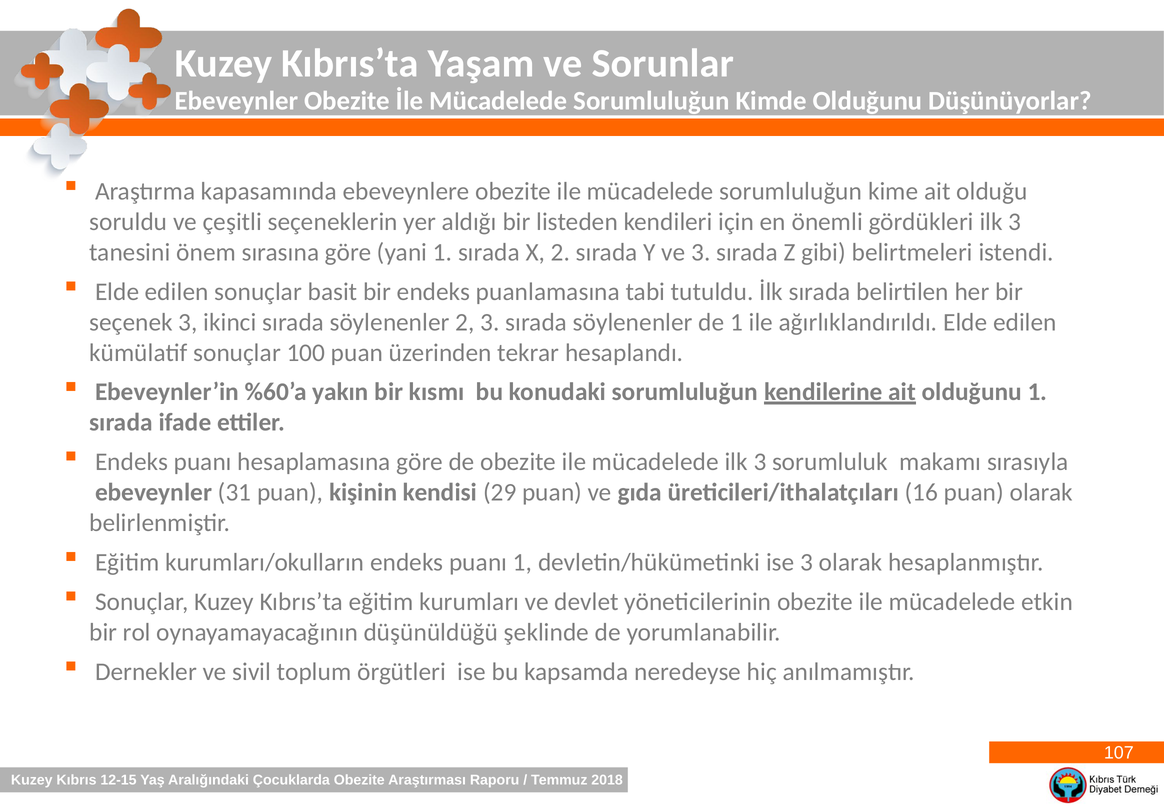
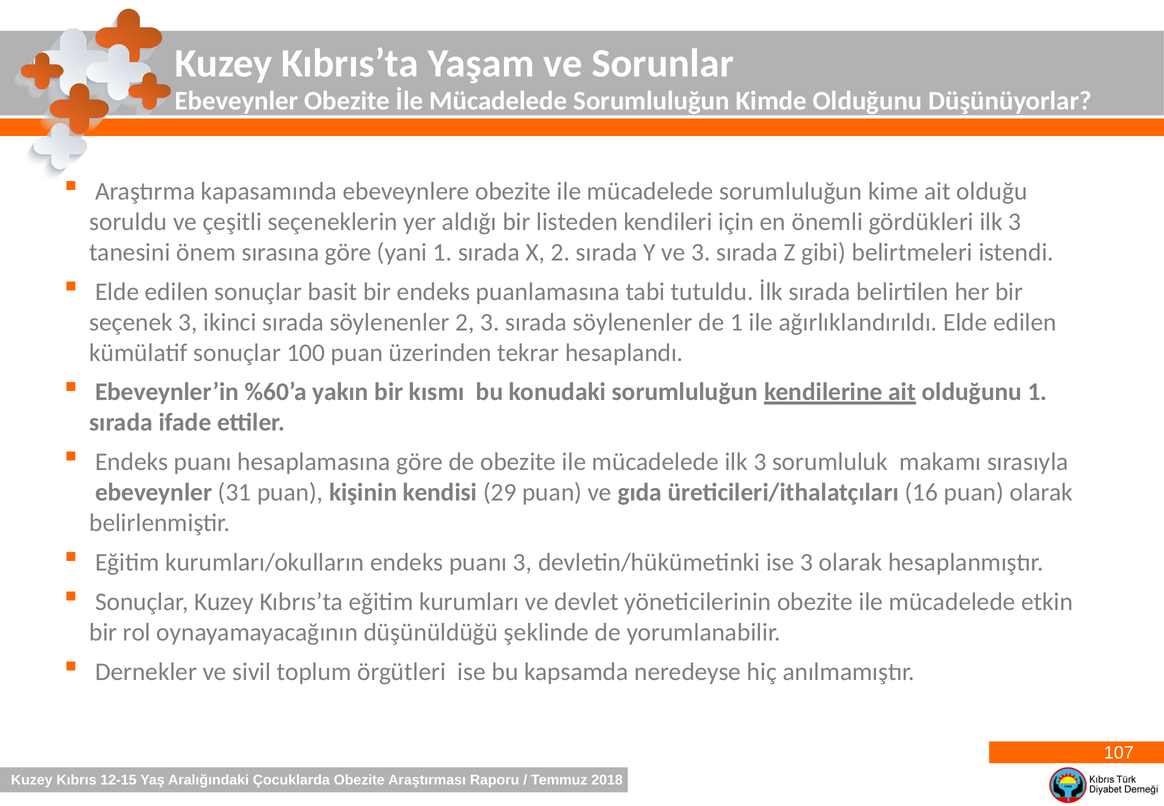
puanı 1: 1 -> 3 (523, 562)
